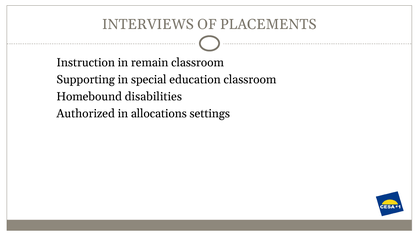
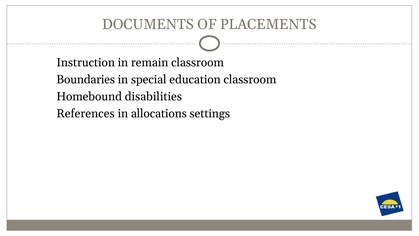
INTERVIEWS: INTERVIEWS -> DOCUMENTS (148, 24)
Supporting: Supporting -> Boundaries (86, 80)
Authorized: Authorized -> References (86, 114)
